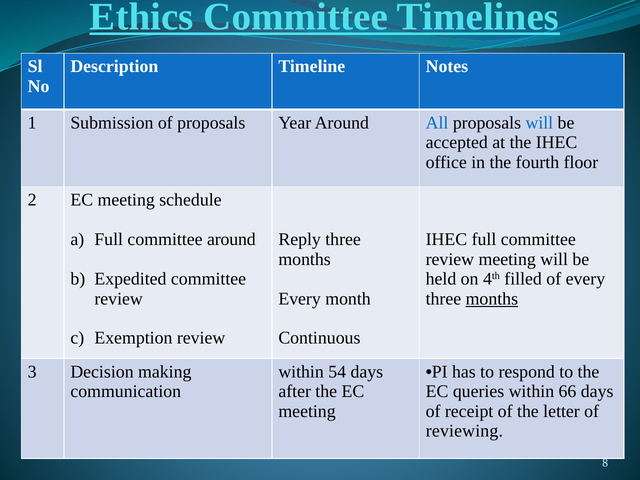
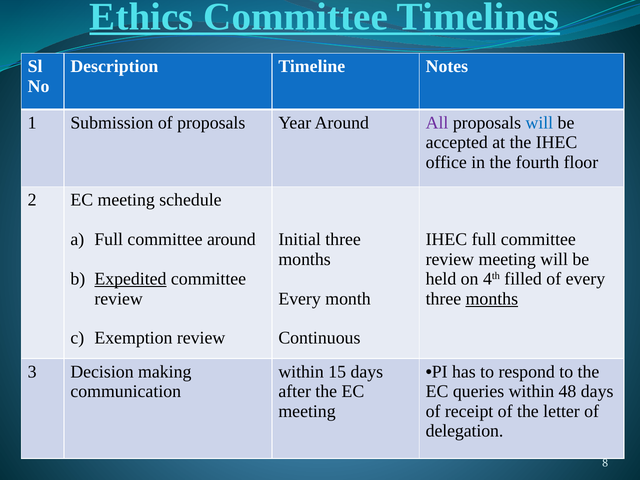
All colour: blue -> purple (437, 123)
Reply: Reply -> Initial (300, 239)
Expedited underline: none -> present (130, 279)
54: 54 -> 15 (337, 372)
66: 66 -> 48 (567, 391)
reviewing: reviewing -> delegation (465, 431)
